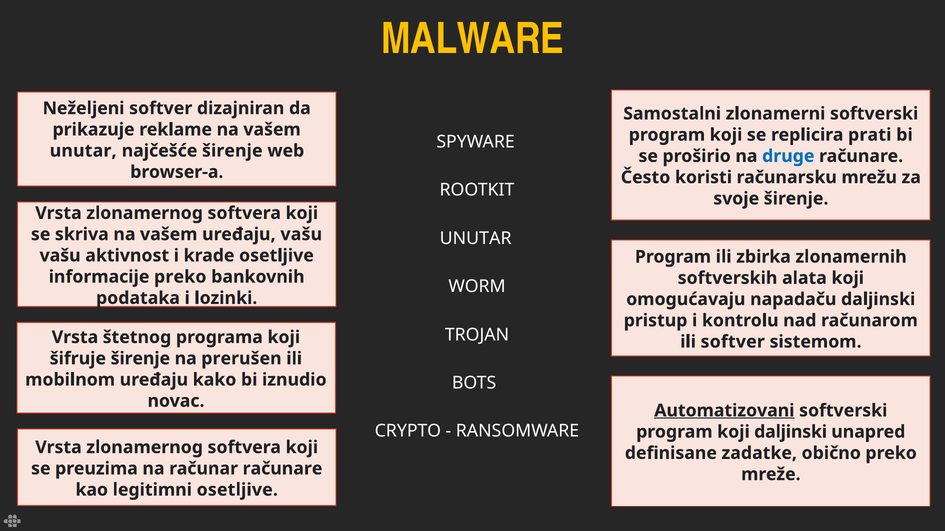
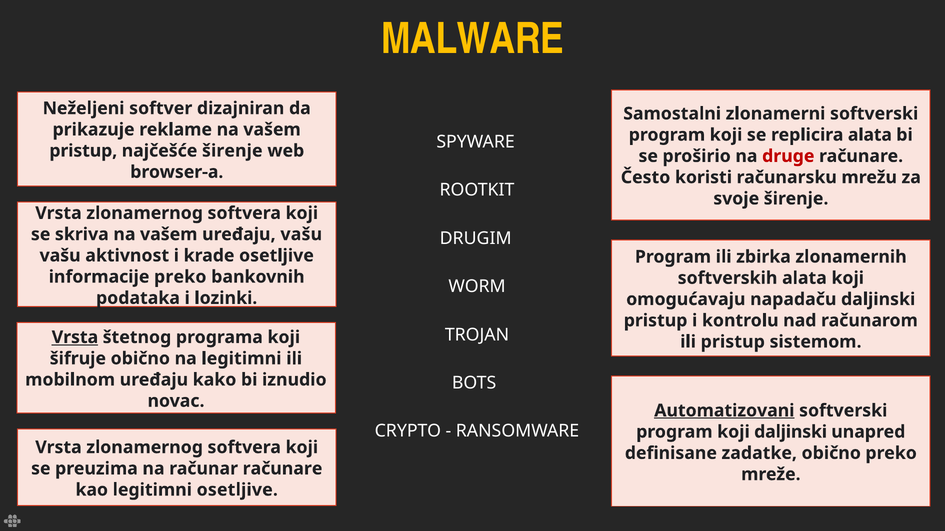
replicira prati: prati -> alata (870, 135)
unutar: unutar -> pristup (83, 151)
druge colour: blue -> red (788, 156)
UNUTAR: UNUTAR -> DRUGIM (476, 238)
Vrsta underline: none -> present (75, 338)
ili softver: softver -> pristup (733, 342)
šifruje širenje: širenje -> obično (140, 359)
na prerušen: prerušen -> legitimni (241, 359)
